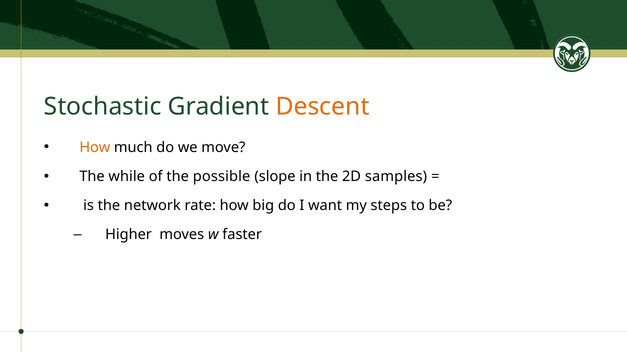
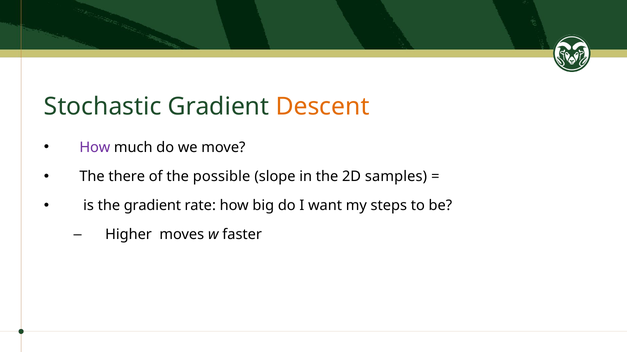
How colour: orange -> purple (95, 148)
while: while -> there (127, 177)
the network: network -> gradient (152, 206)
